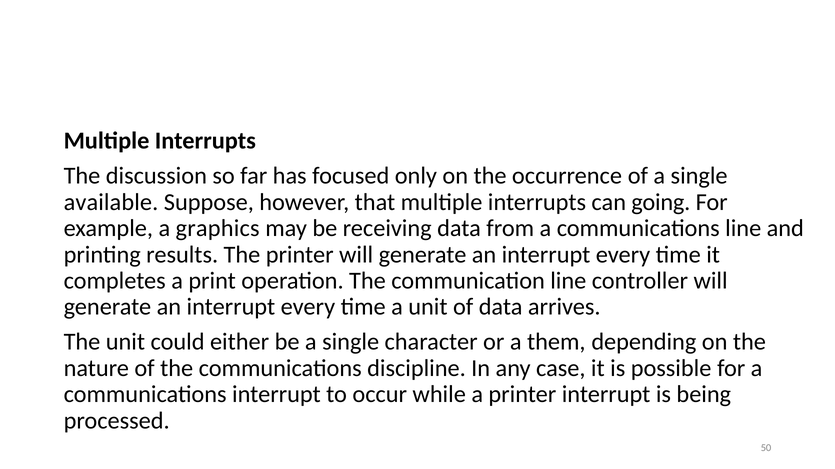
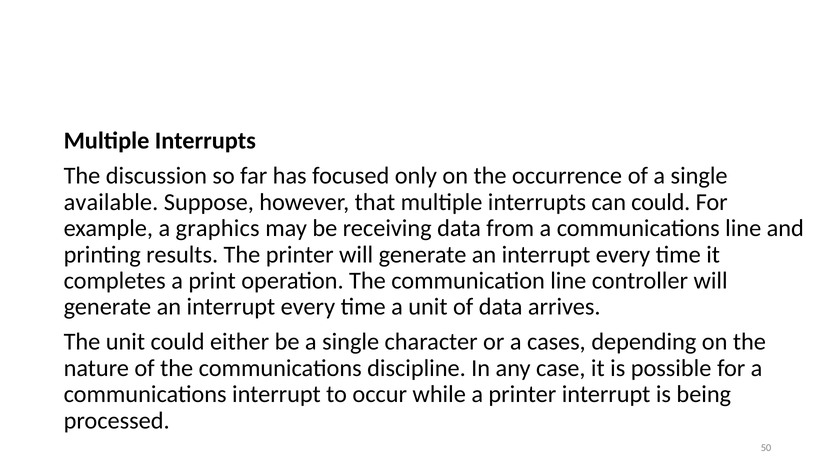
can going: going -> could (661, 202)
them: them -> cases (556, 342)
